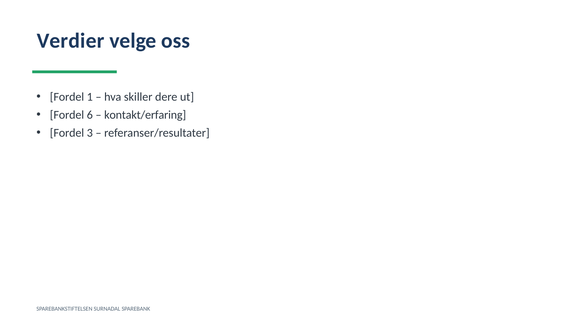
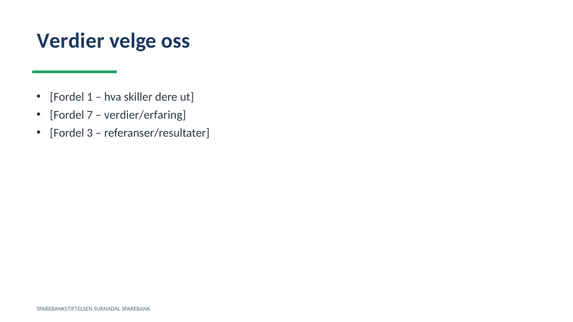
6: 6 -> 7 (90, 115)
kontakt/erfaring: kontakt/erfaring -> verdier/erfaring (145, 115)
